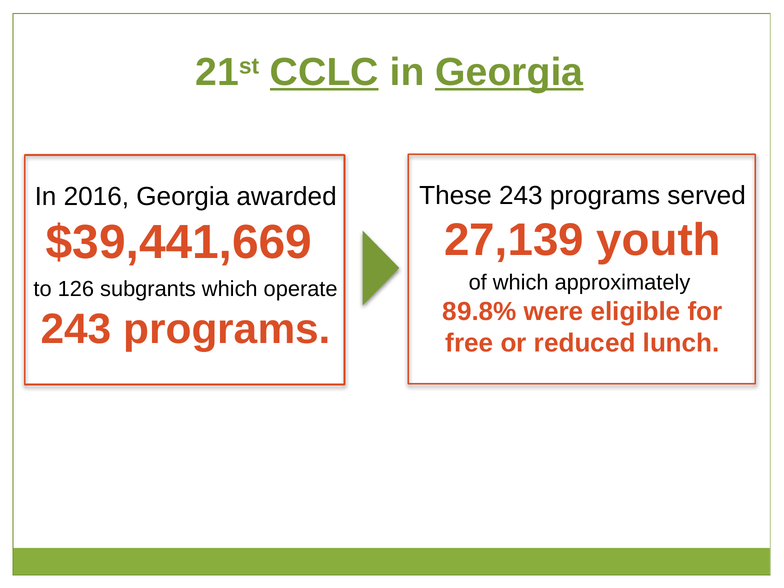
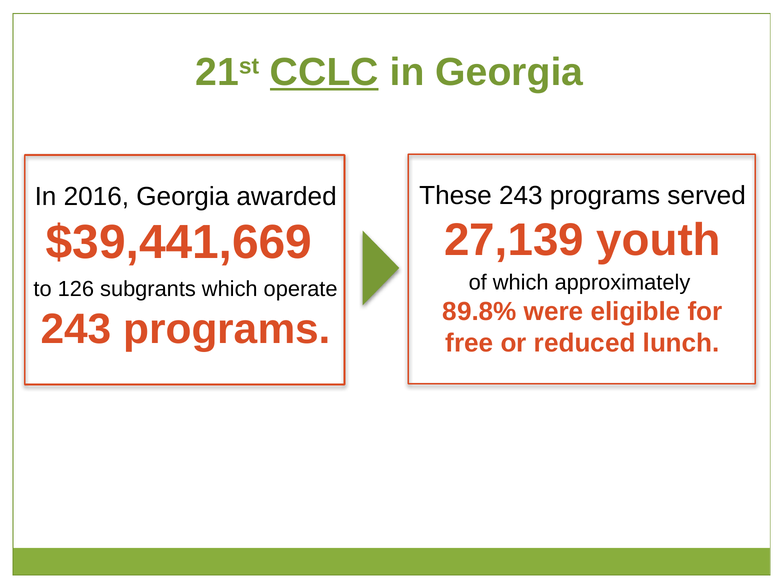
Georgia underline: present -> none (509, 73)
